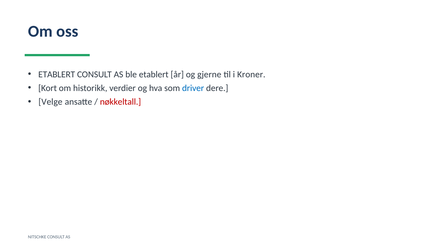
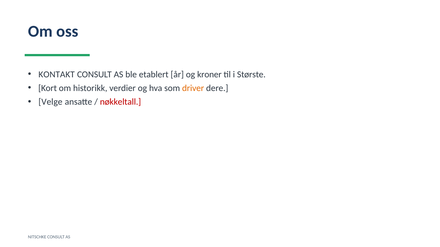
ETABLERT: ETABLERT -> KONTAKT (57, 75)
gjerne: gjerne -> kroner (209, 75)
Kroner: Kroner -> Største (251, 75)
driver colour: blue -> orange (193, 88)
